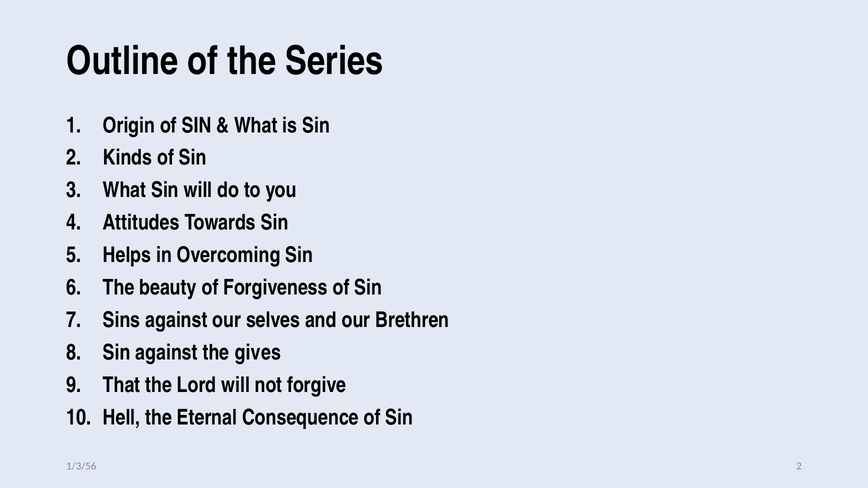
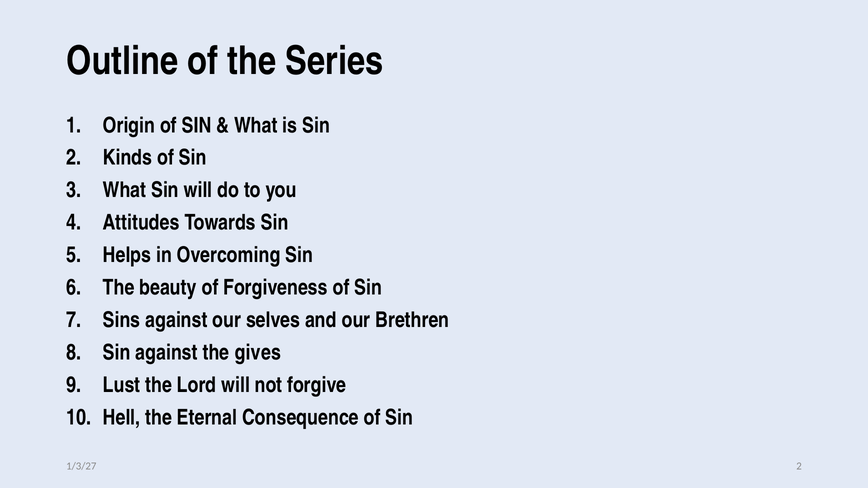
That: That -> Lust (122, 385)
1/3/56: 1/3/56 -> 1/3/27 (81, 466)
